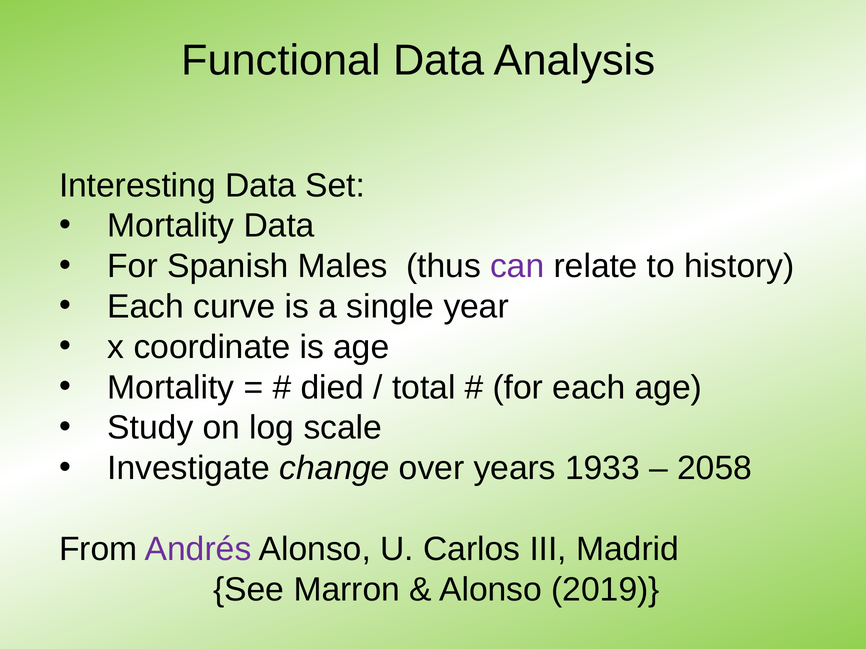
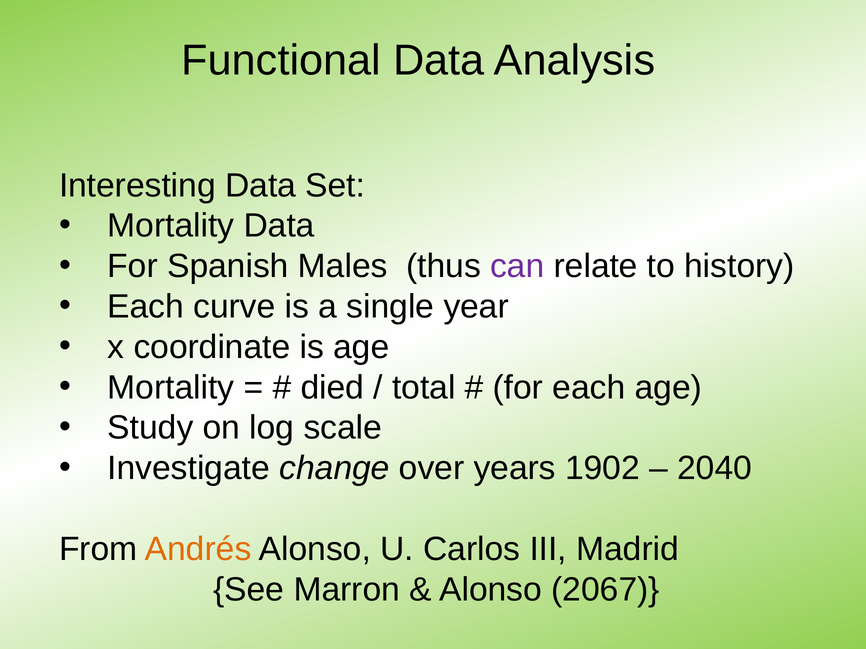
1933: 1933 -> 1902 (602, 469)
2058: 2058 -> 2040 (715, 469)
Andrés colour: purple -> orange (198, 549)
2019: 2019 -> 2067 (605, 590)
